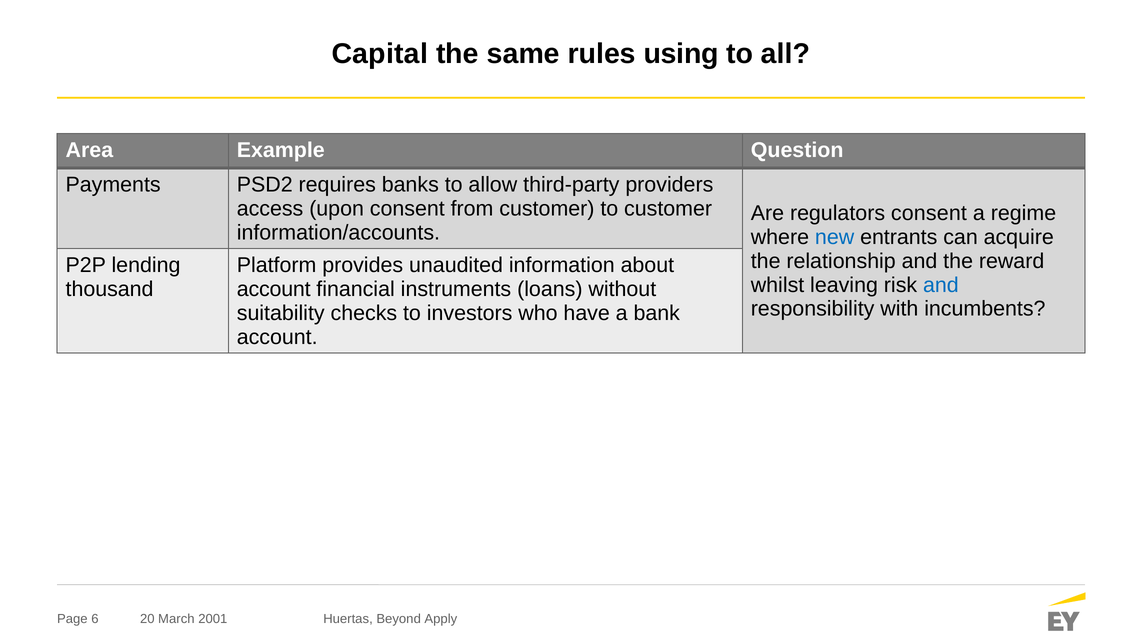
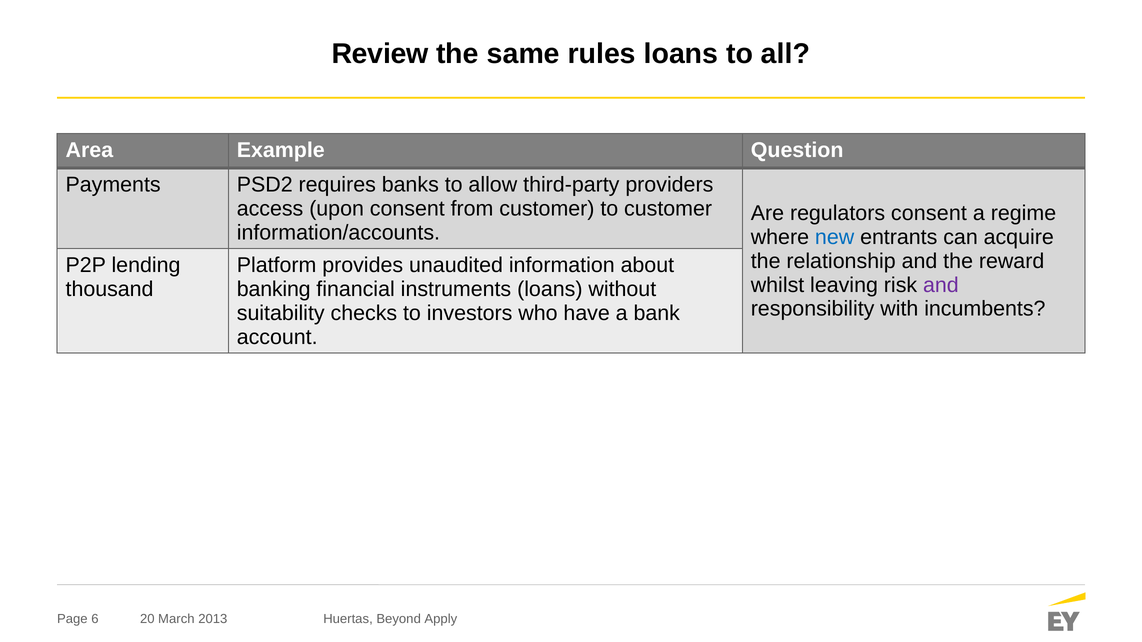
Capital: Capital -> Review (380, 54)
rules using: using -> loans (681, 54)
and colour: blue -> purple (941, 285)
account: account -> banking (274, 289)
2001: 2001 -> 2013 (213, 619)
